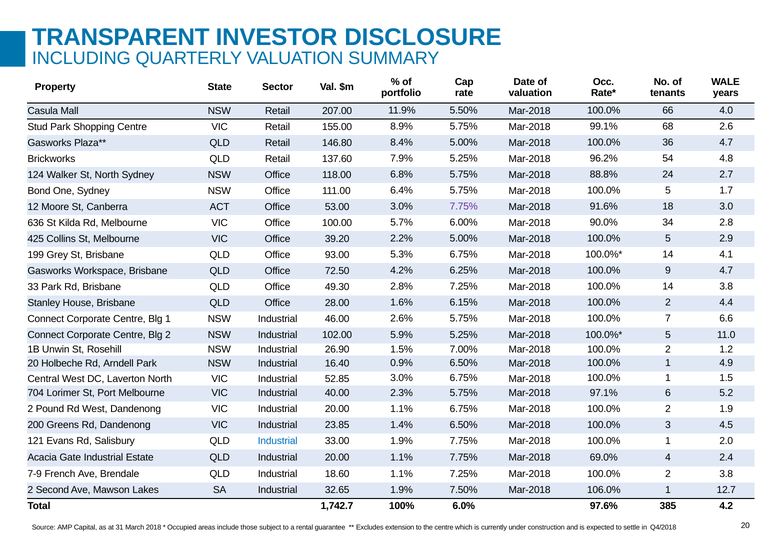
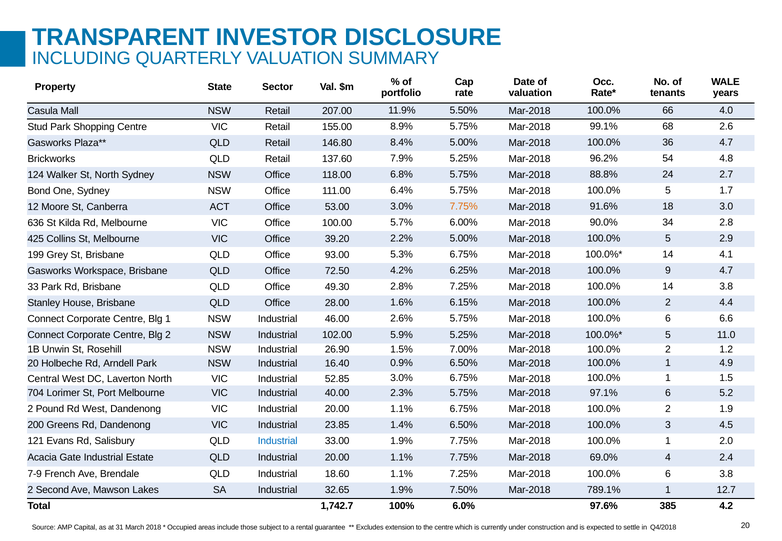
7.75% colour: purple -> orange (464, 207)
5.75% Mar-2018 100.0% 7: 7 -> 6 (668, 319)
7.25% Mar-2018 100.0% 2: 2 -> 6 (668, 474)
106.0%: 106.0% -> 789.1% (604, 490)
